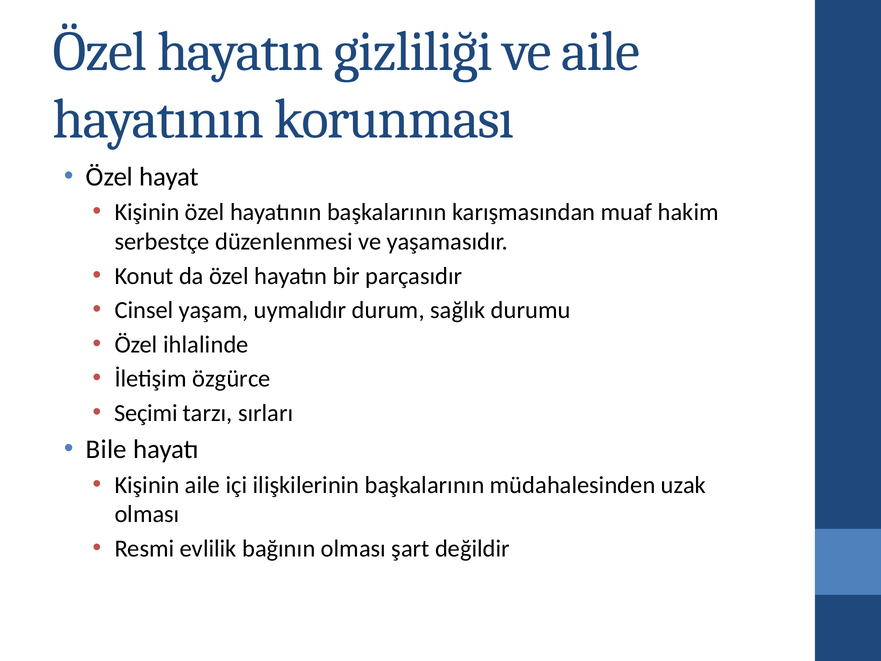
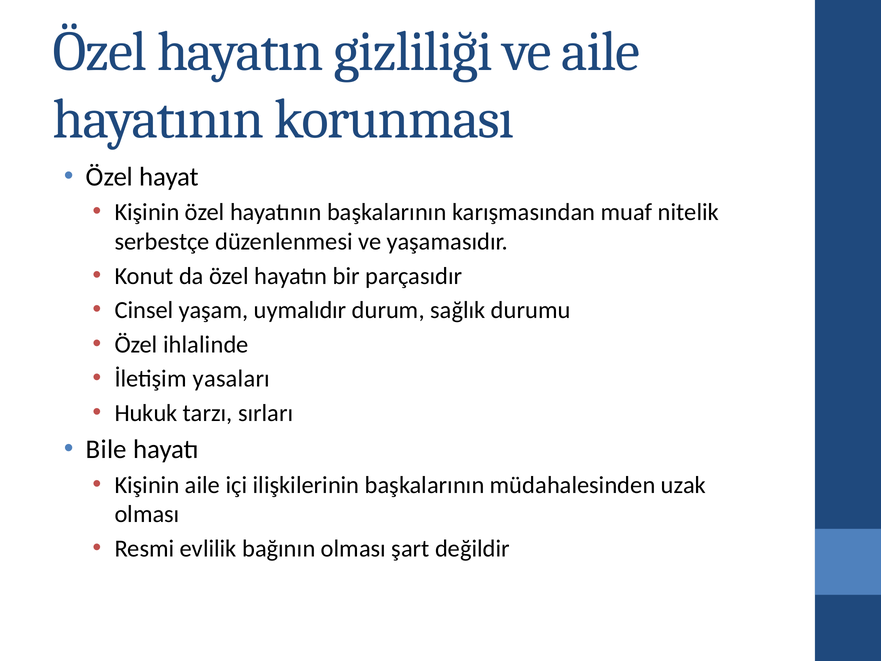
hakim: hakim -> nitelik (688, 212)
özgürce: özgürce -> yasaları (231, 379)
Seçimi: Seçimi -> Hukuk (146, 413)
